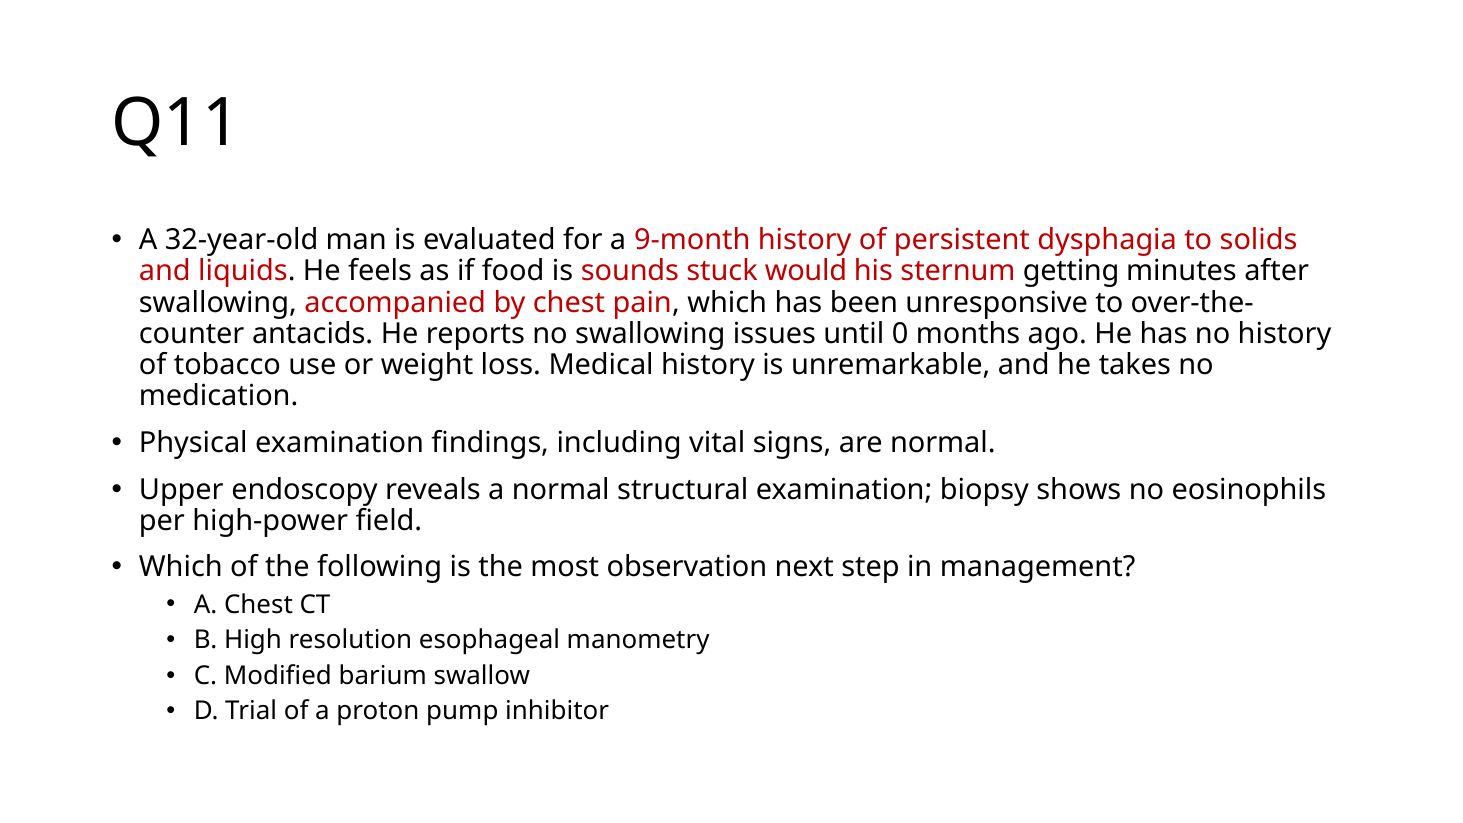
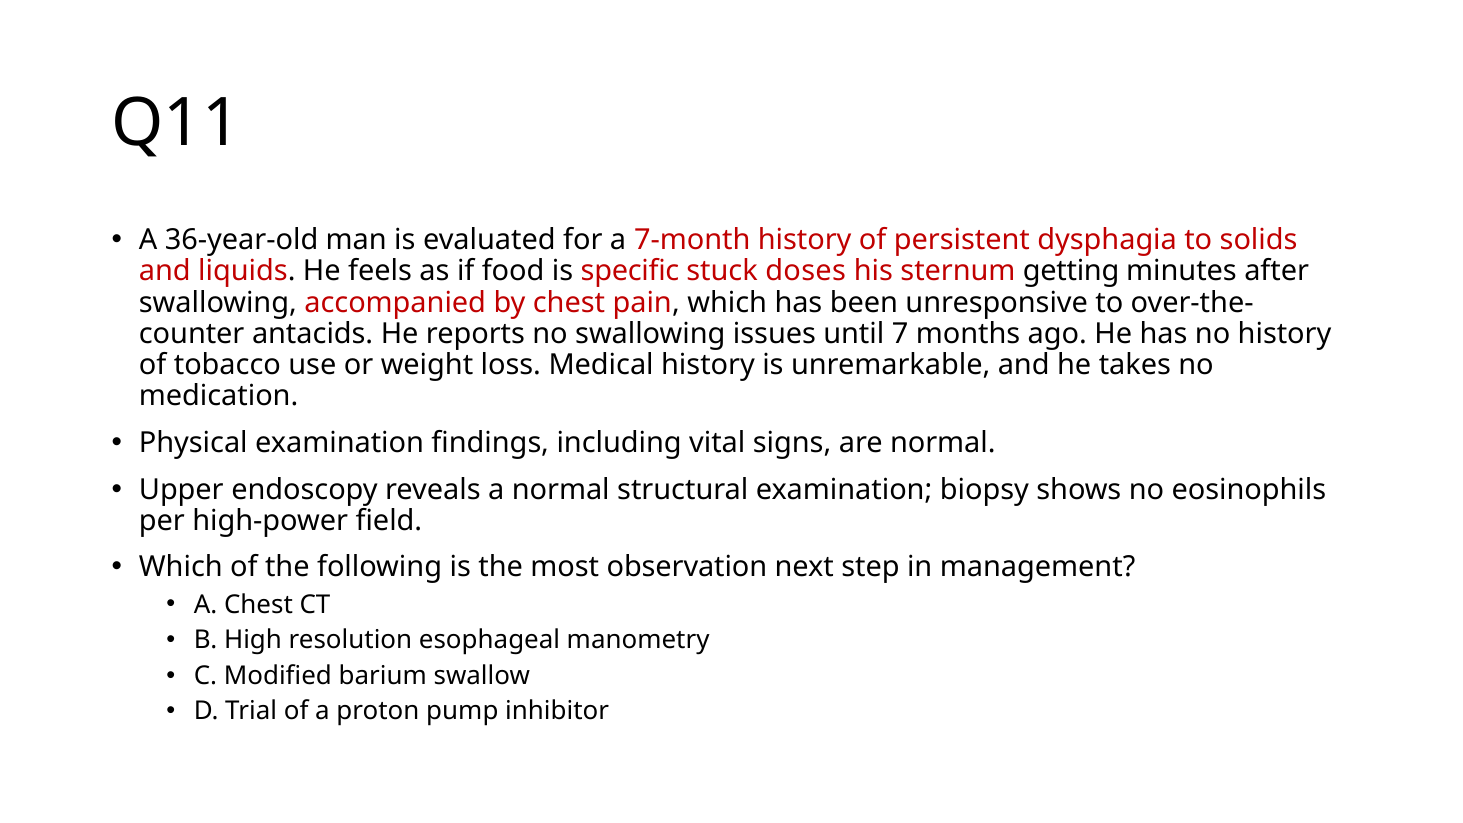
32-year-old: 32-year-old -> 36-year-old (242, 240)
9-month: 9-month -> 7-month (692, 240)
sounds: sounds -> specific (630, 271)
would: would -> doses (806, 271)
0: 0 -> 7 (900, 334)
